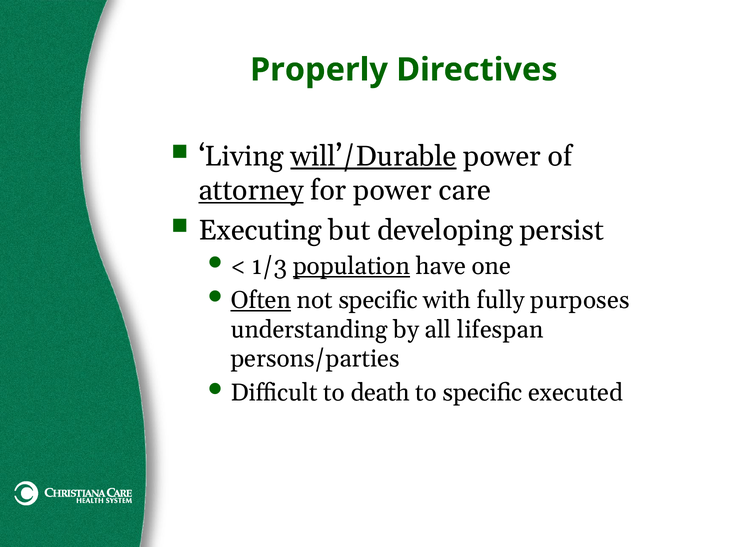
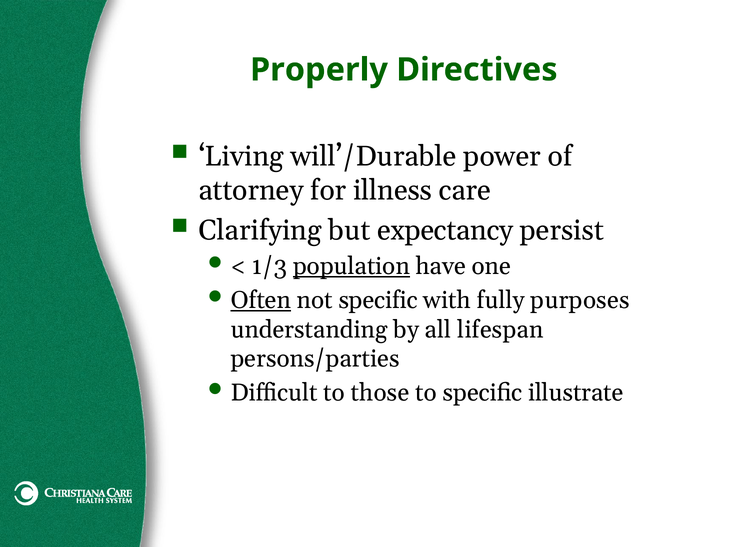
will’/Durable underline: present -> none (374, 156)
attorney underline: present -> none (251, 190)
for power: power -> illness (393, 190)
Executing: Executing -> Clarifying (260, 230)
developing: developing -> expectancy (445, 230)
death: death -> those (380, 393)
executed: executed -> illustrate (576, 393)
